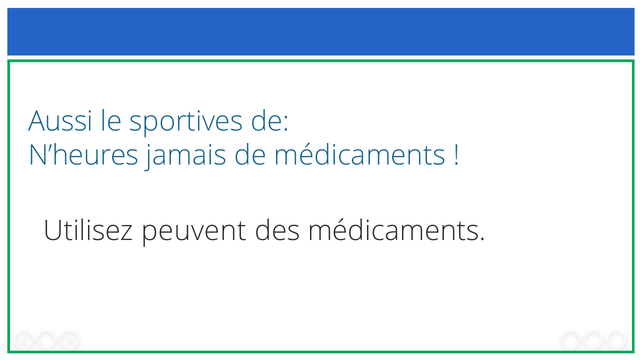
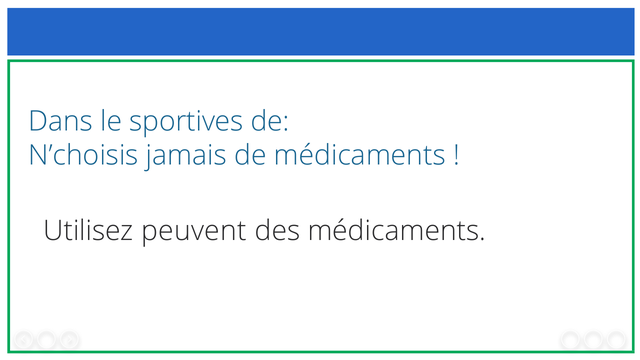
Aussi: Aussi -> Dans (61, 122)
N’heures: N’heures -> N’choisis (83, 155)
